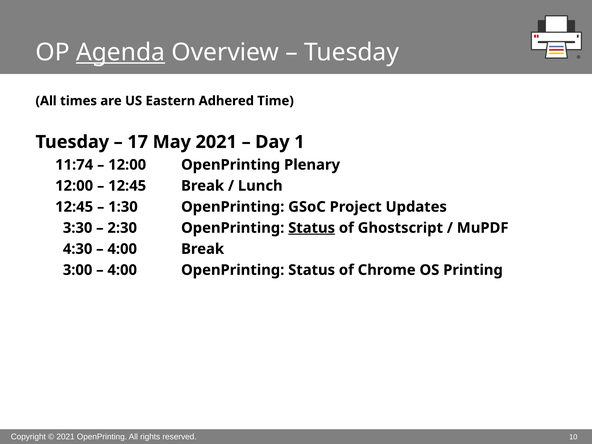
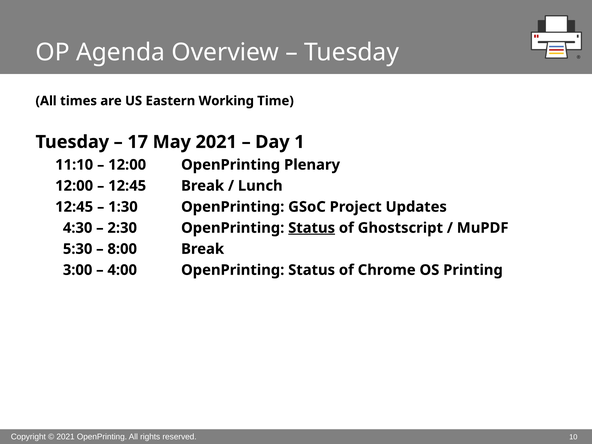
Agenda underline: present -> none (121, 52)
Adhered: Adhered -> Working (226, 101)
11:74: 11:74 -> 11:10 (74, 165)
3:30: 3:30 -> 4:30 (78, 228)
4:30: 4:30 -> 5:30 (78, 249)
4:00: 4:00 -> 8:00 (122, 249)
